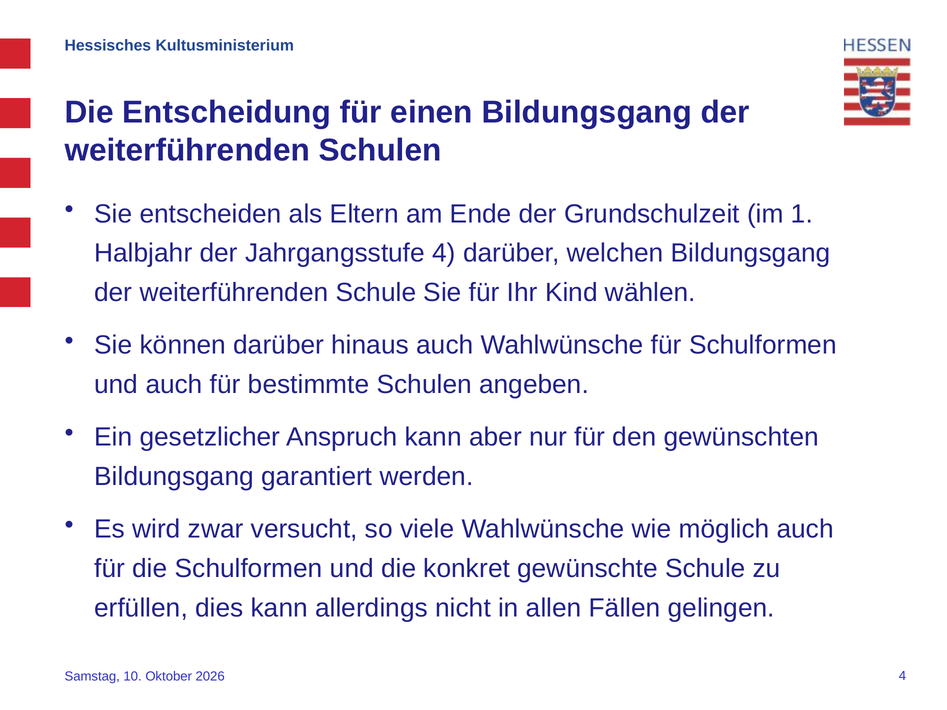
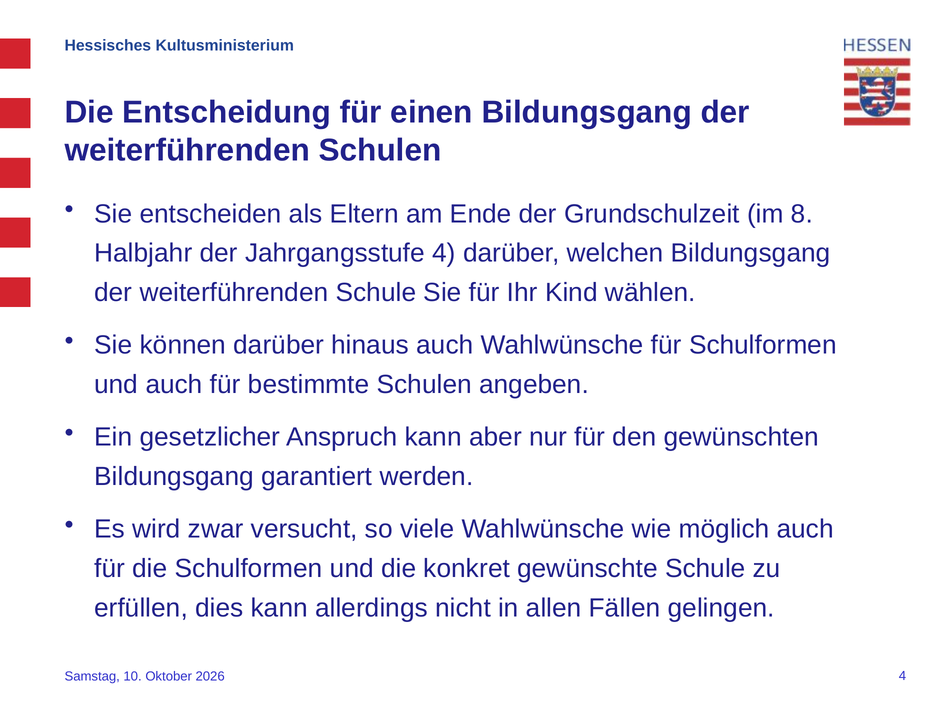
1: 1 -> 8 (802, 214)
